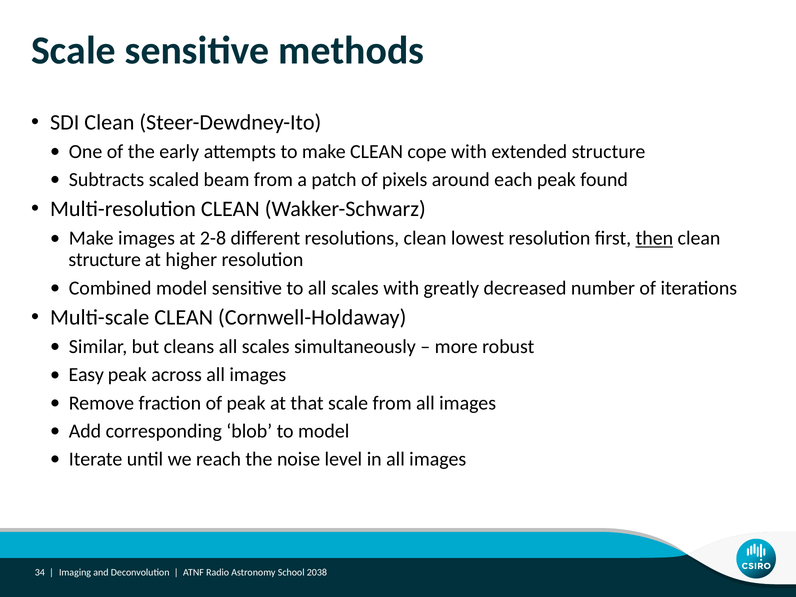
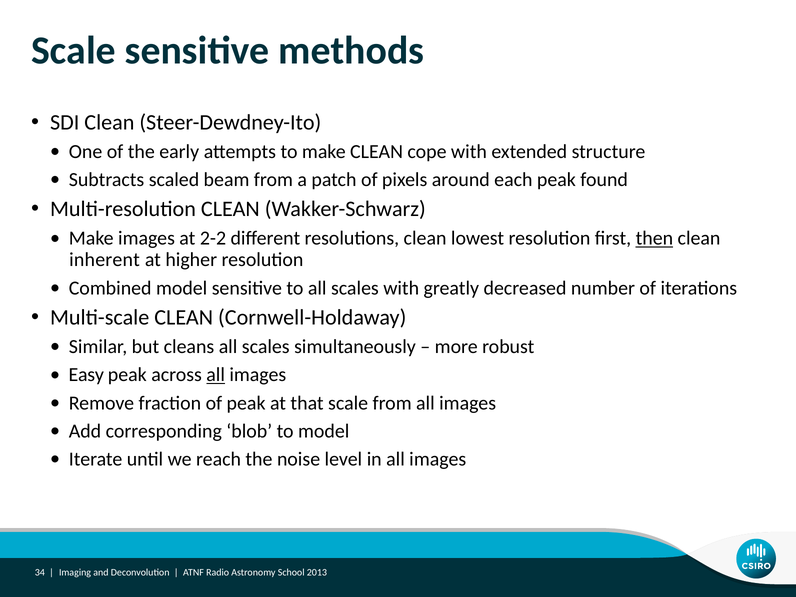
2-8: 2-8 -> 2-2 (213, 238)
structure: structure -> inherent (105, 260)
all underline: none -> present (216, 375)
2038: 2038 -> 2013 (317, 572)
